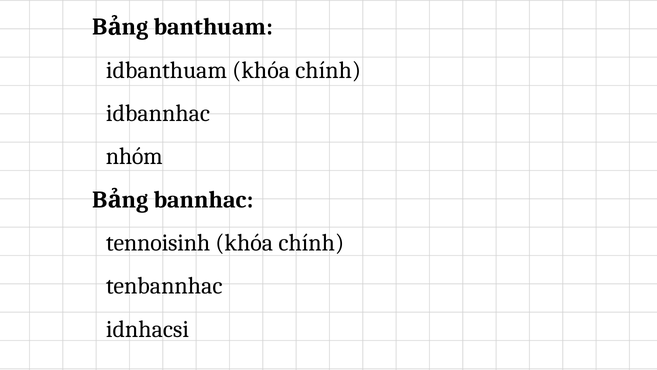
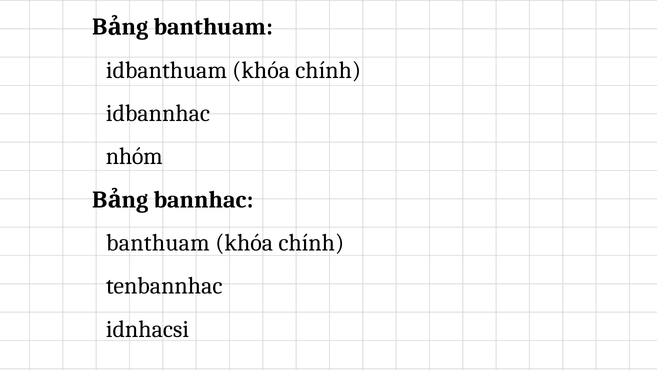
tennoisinh: tennoisinh -> banthuam (158, 243)
